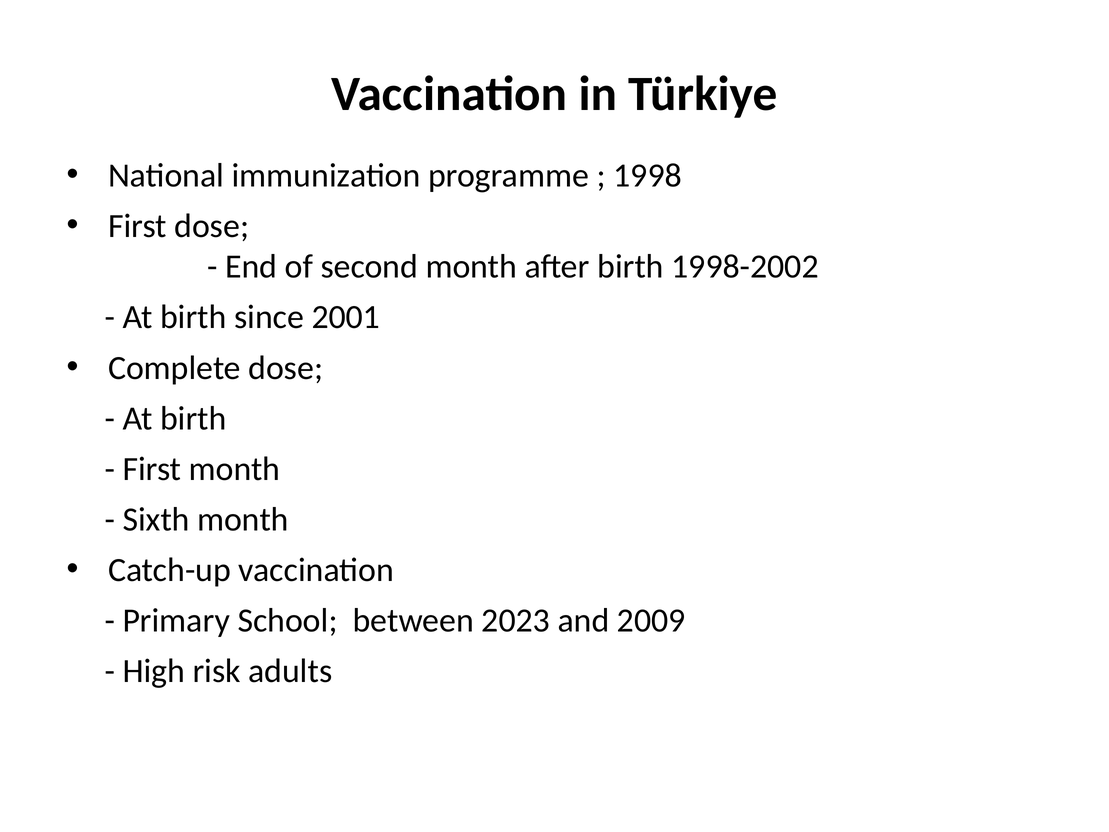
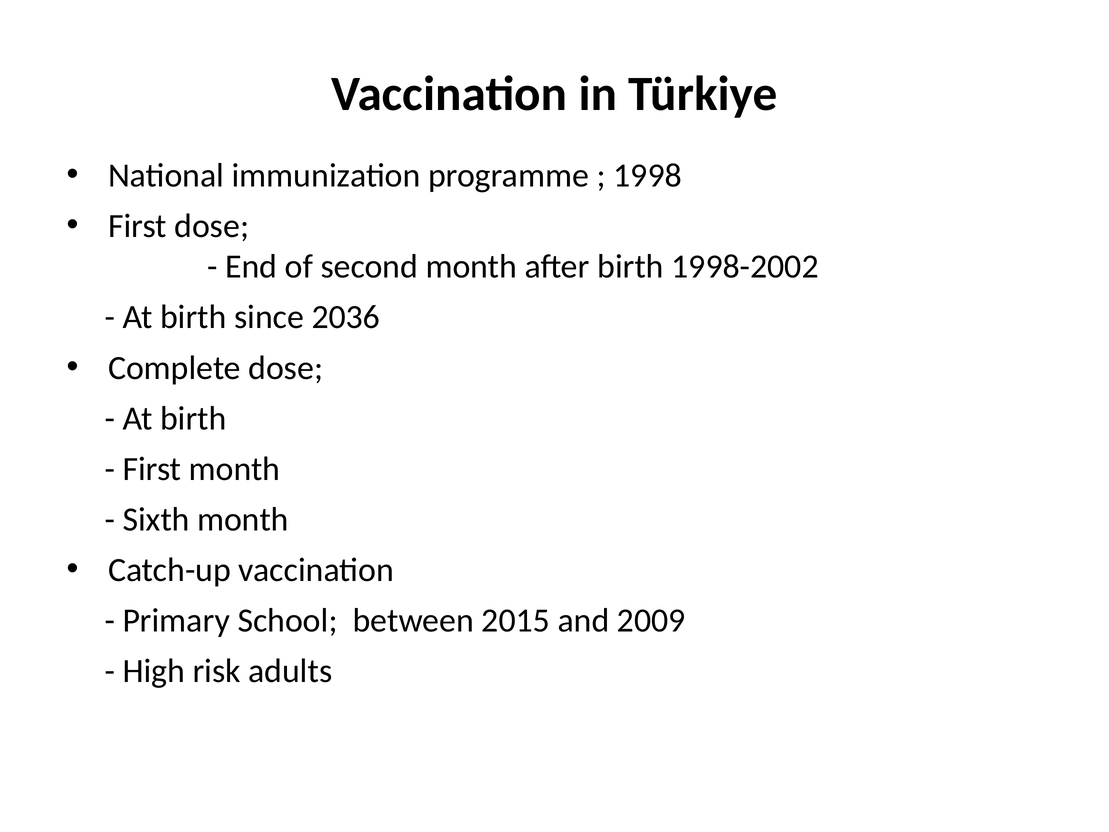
2001: 2001 -> 2036 (346, 317)
2023: 2023 -> 2015 (516, 620)
